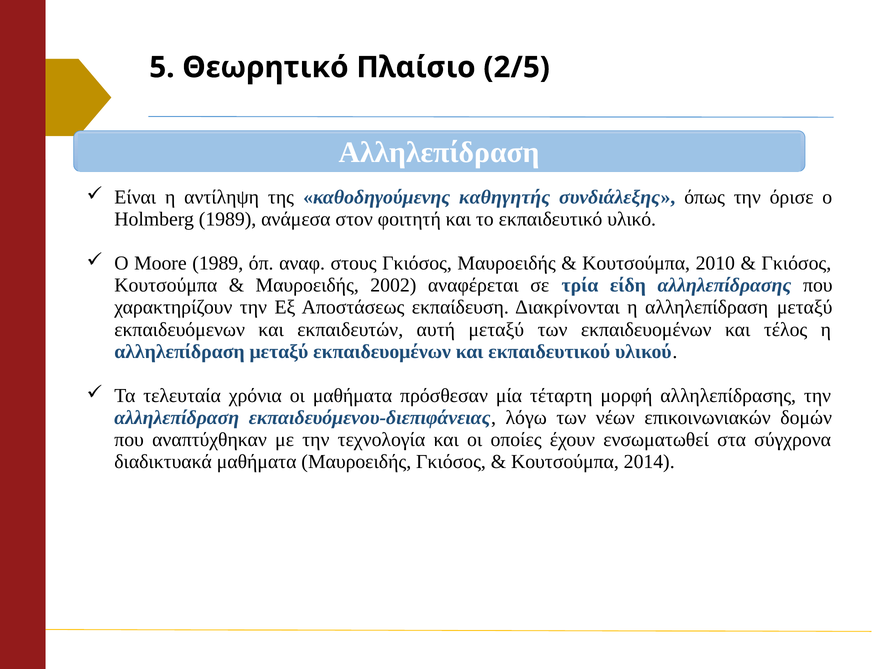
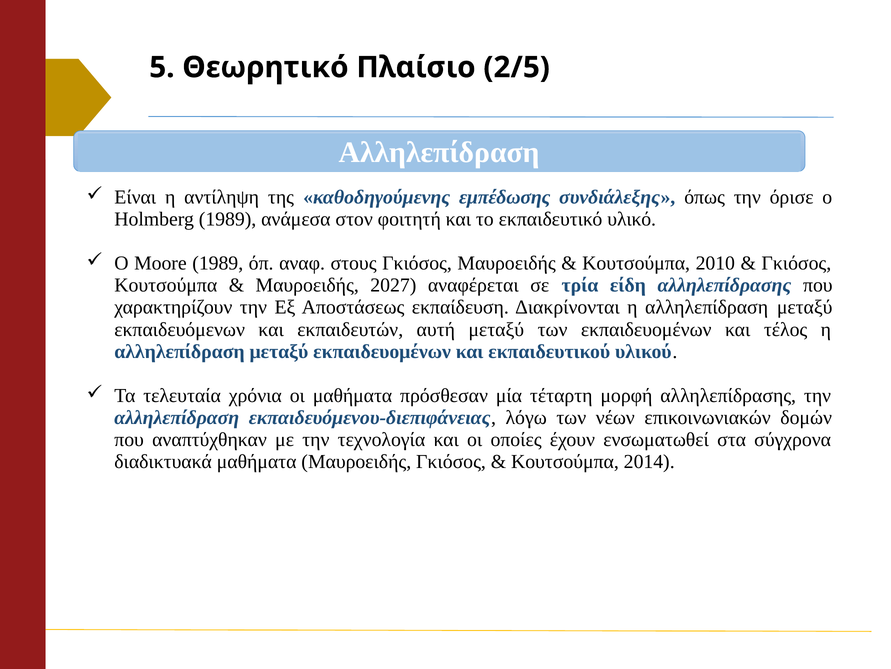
καθηγητής: καθηγητής -> εμπέδωσης (505, 197)
2002: 2002 -> 2027 (393, 285)
